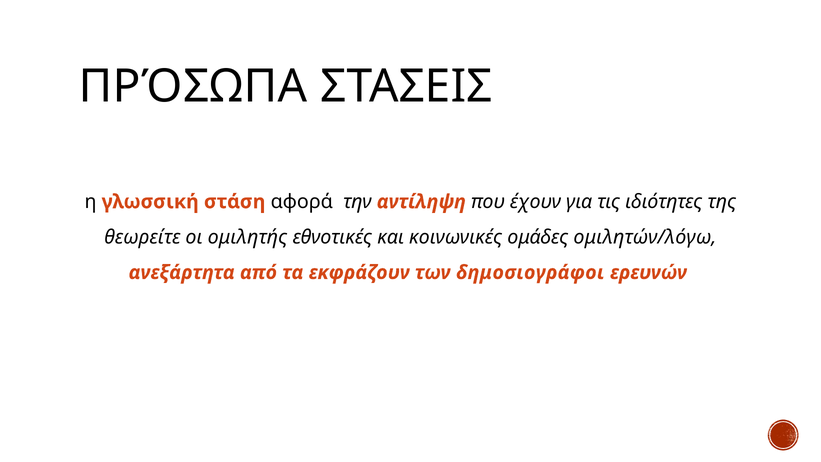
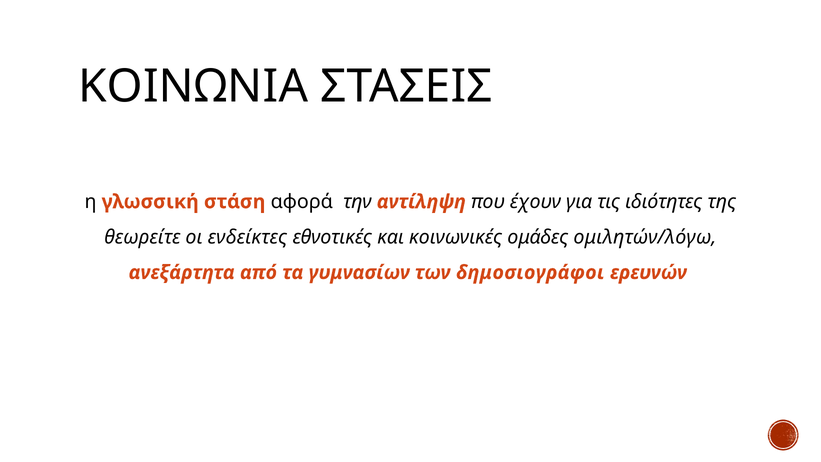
ΠΡΌΣΩΠΑ: ΠΡΌΣΩΠΑ -> ΚΟΙΝΩΝΙΑ (193, 87)
ομιλητής: ομιλητής -> ενδείκτες (247, 237)
εκφράζουν: εκφράζουν -> γυμνασίων (359, 272)
